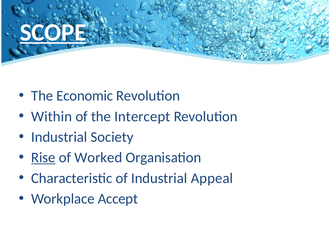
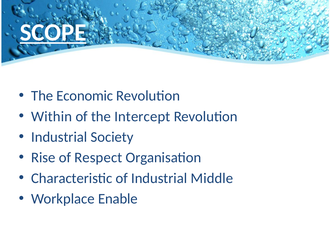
Rise underline: present -> none (43, 157)
Worked: Worked -> Respect (98, 157)
Appeal: Appeal -> Middle (212, 178)
Accept: Accept -> Enable (118, 198)
